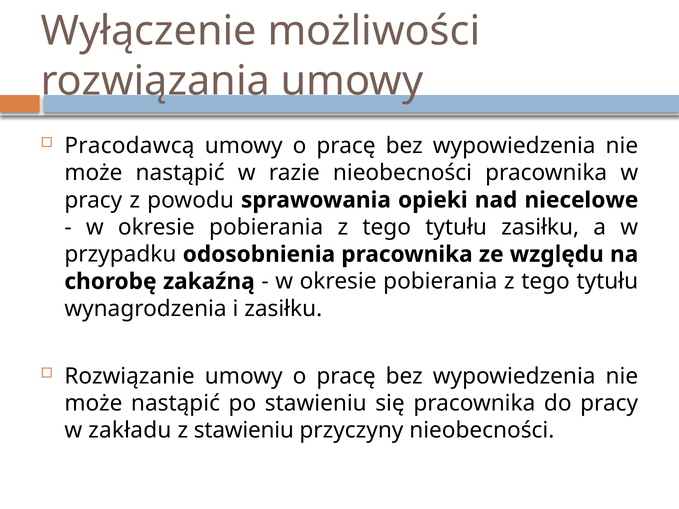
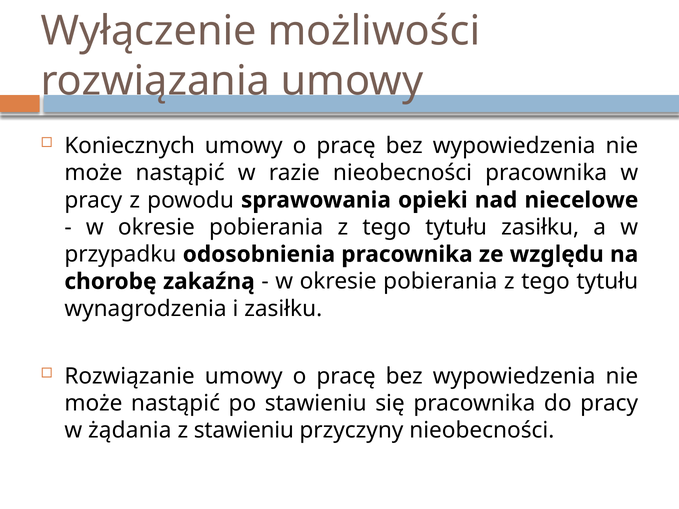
Pracodawcą: Pracodawcą -> Koniecznych (130, 146)
zakładu: zakładu -> żądania (130, 431)
